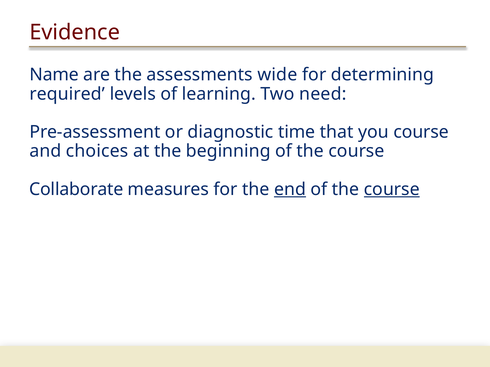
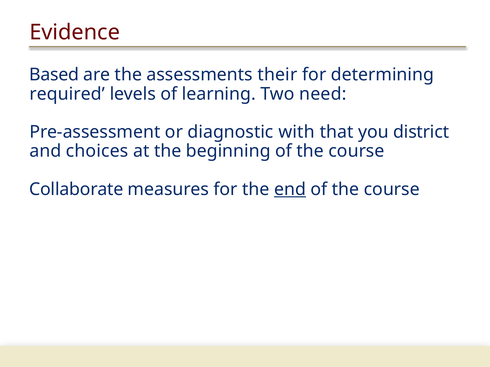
Name: Name -> Based (54, 75)
wide: wide -> their (277, 75)
time: time -> with (297, 132)
you course: course -> district (421, 132)
course underline: present -> none (392, 190)
